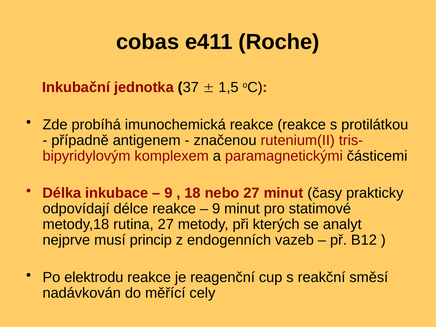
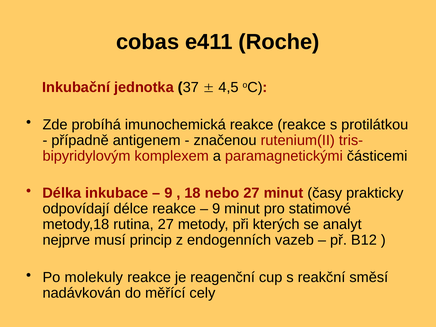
1,5: 1,5 -> 4,5 (228, 87)
elektrodu: elektrodu -> molekuly (94, 277)
